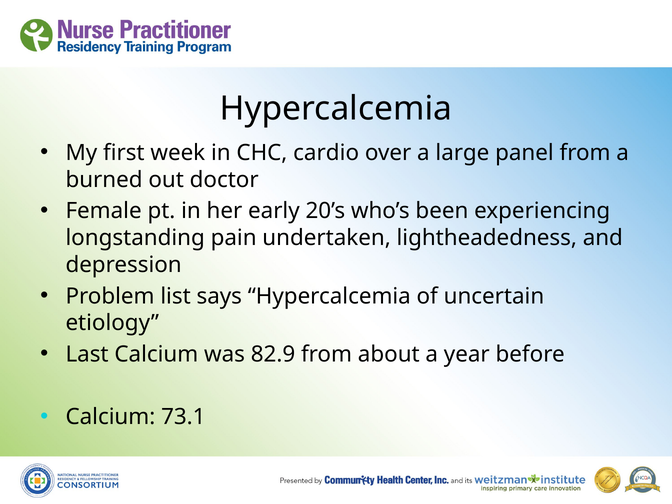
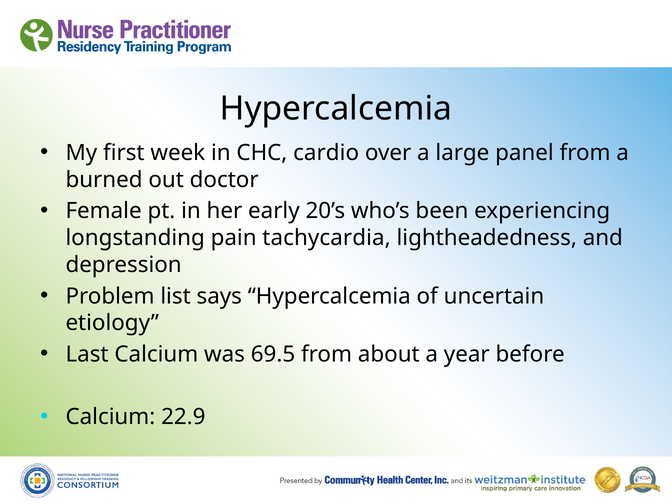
undertaken: undertaken -> tachycardia (327, 238)
82.9: 82.9 -> 69.5 (273, 354)
73.1: 73.1 -> 22.9 (183, 417)
